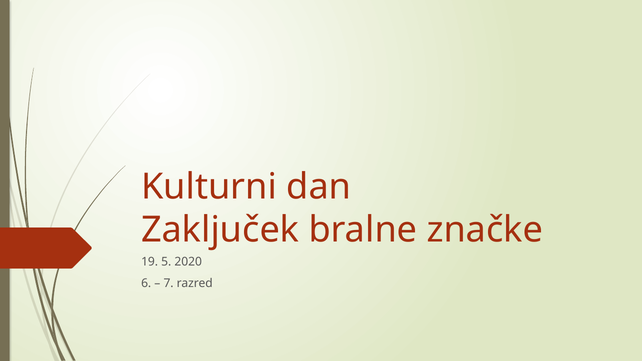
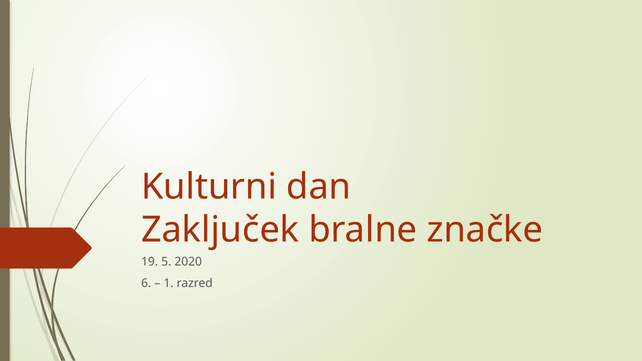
7: 7 -> 1 (169, 283)
